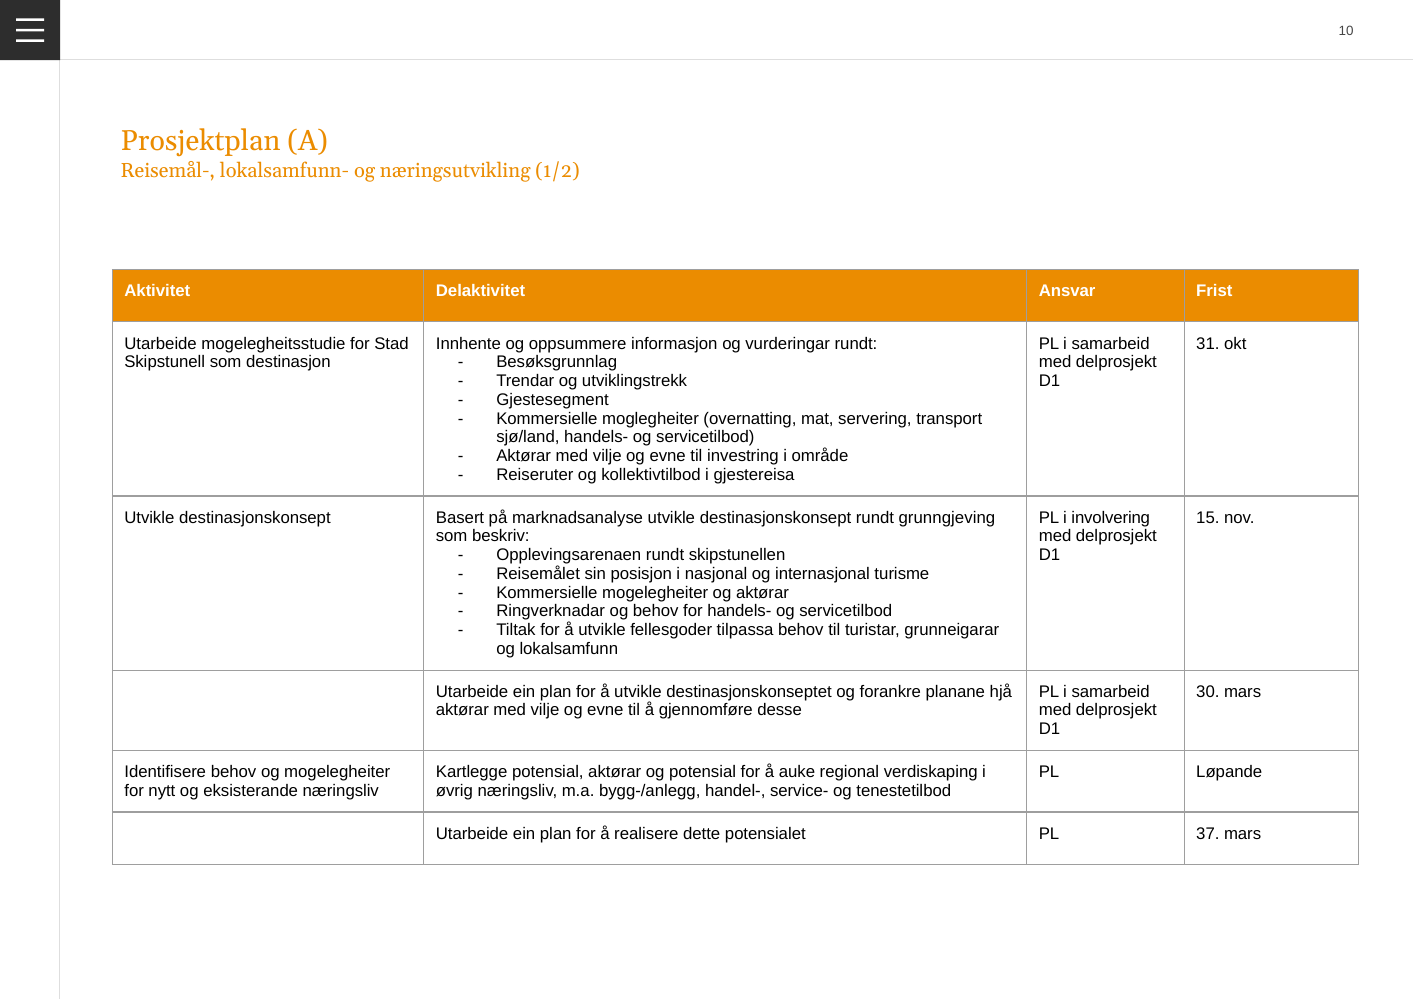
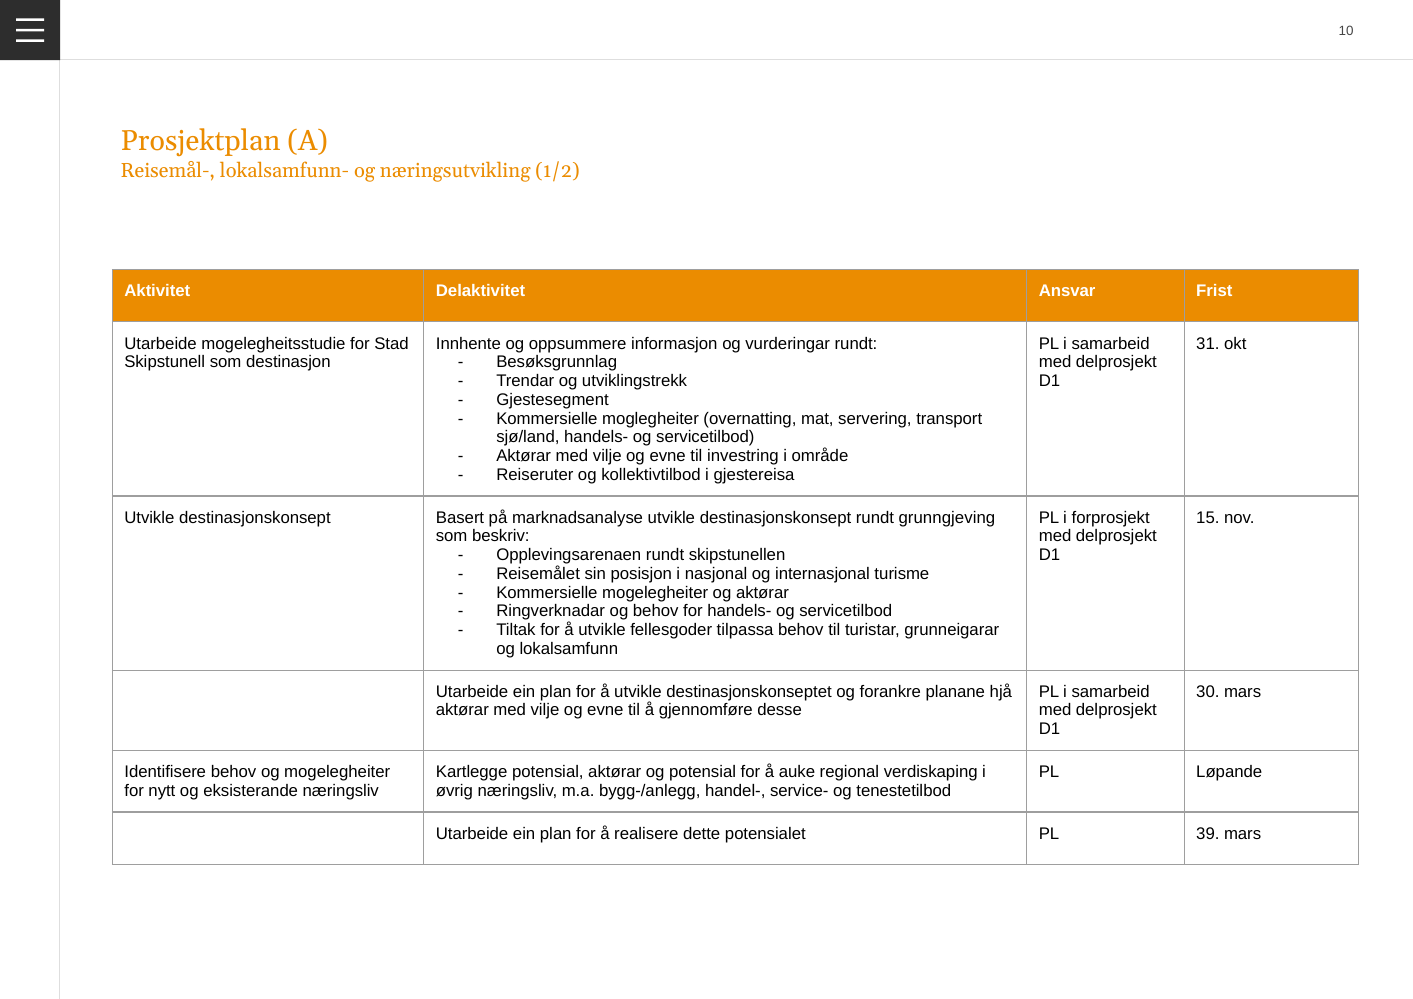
involvering: involvering -> forprosjekt (1111, 518)
37: 37 -> 39 (1208, 834)
